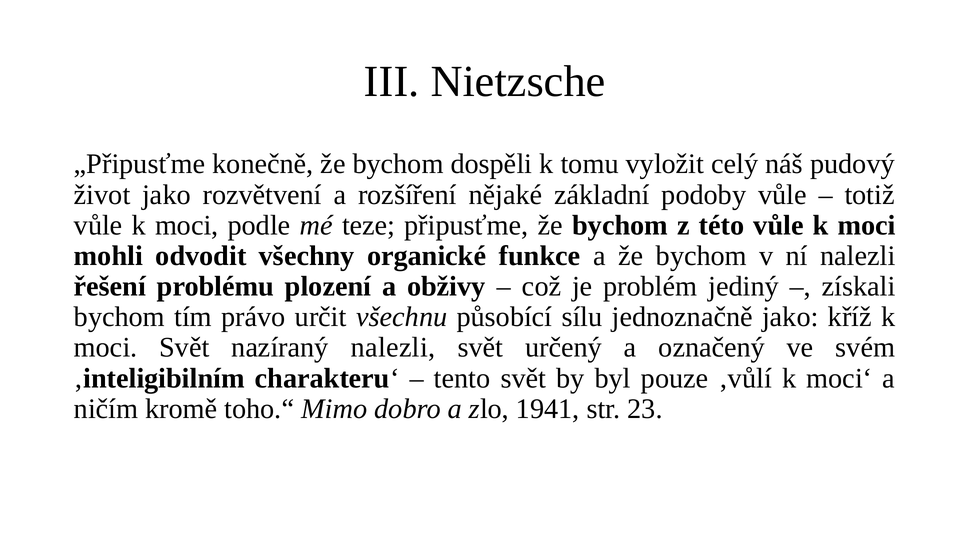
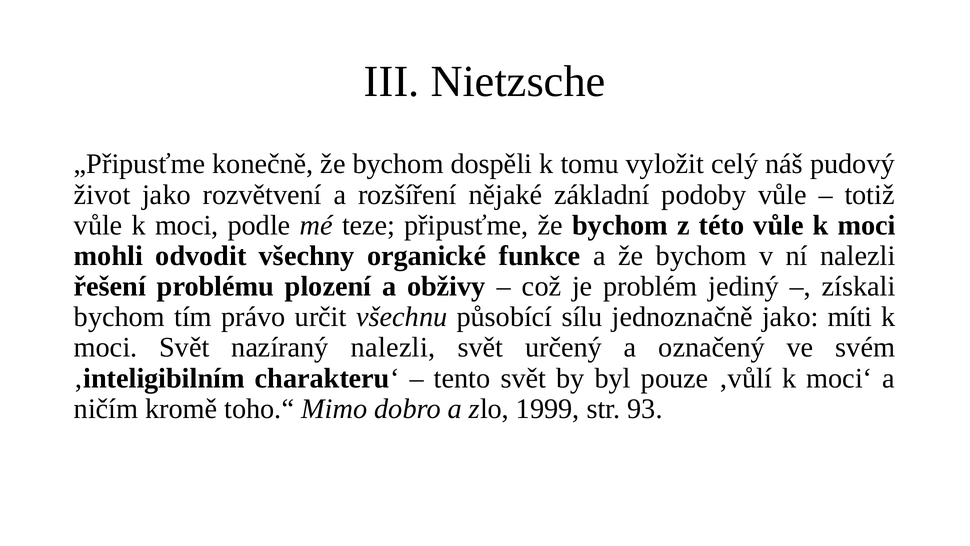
kříž: kříž -> míti (850, 317)
1941: 1941 -> 1999 (548, 408)
23: 23 -> 93 (645, 408)
